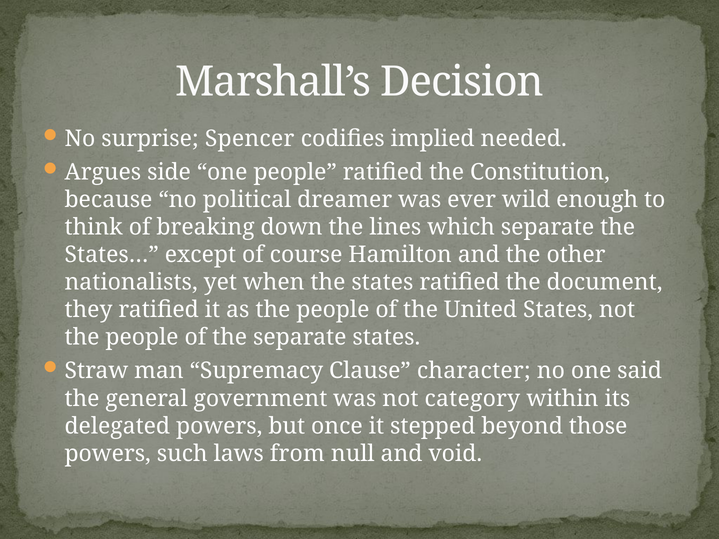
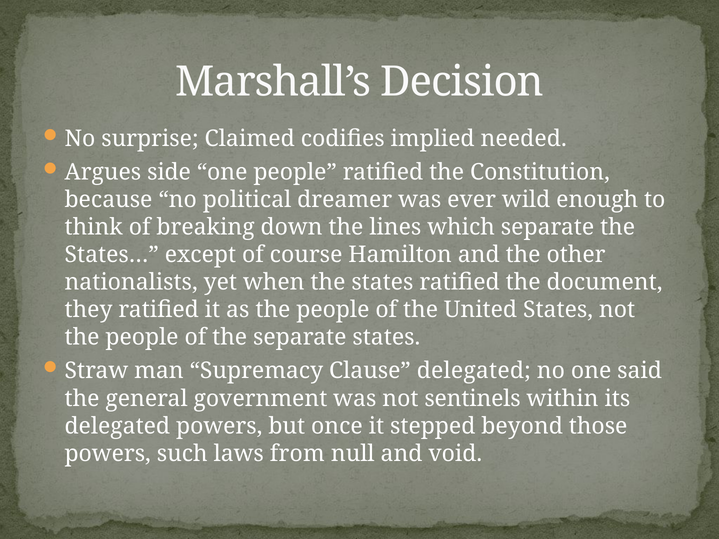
Spencer: Spencer -> Claimed (250, 139)
Clause character: character -> delegated (474, 371)
category: category -> sentinels (473, 399)
